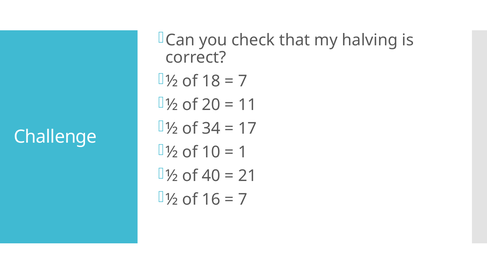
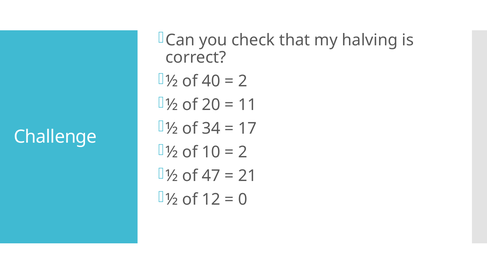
18: 18 -> 40 (211, 81)
7: 7 -> 2 (243, 81)
1: 1 -> 2 (243, 152)
40: 40 -> 47 (211, 176)
16: 16 -> 12 (211, 199)
7: 7 -> 0 (243, 199)
